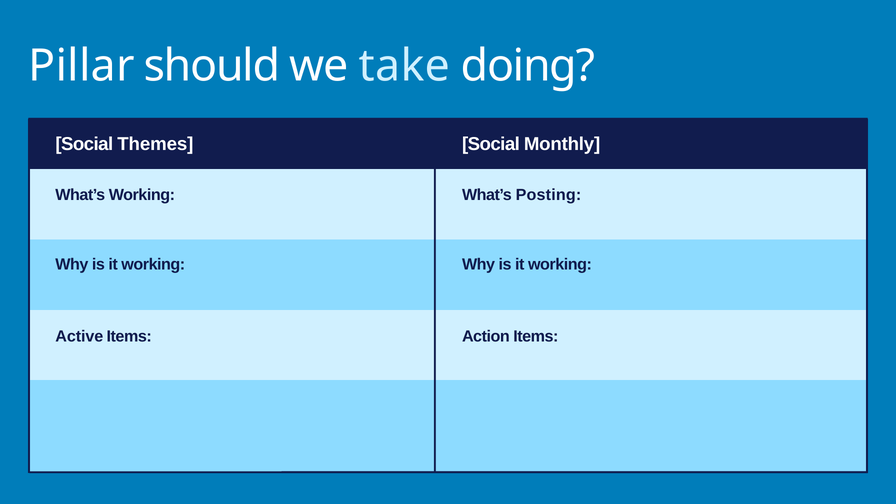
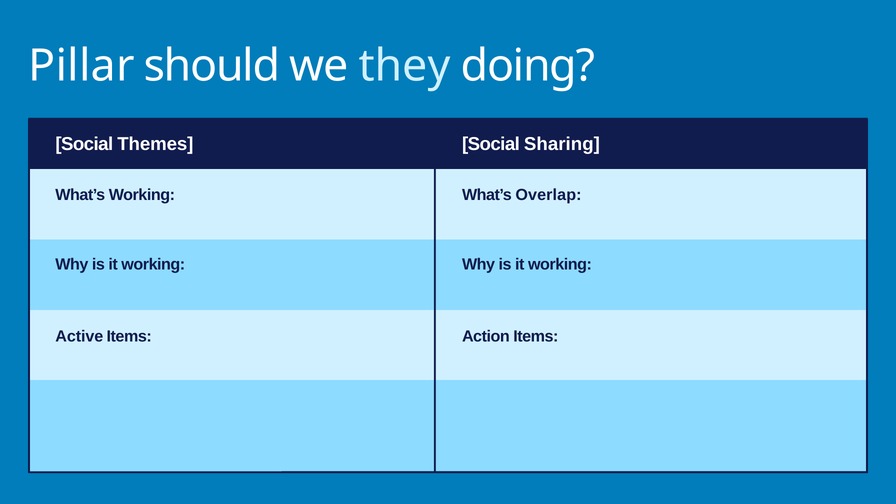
take: take -> they (405, 66)
Monthly: Monthly -> Sharing (562, 144)
Posting: Posting -> Overlap (549, 195)
